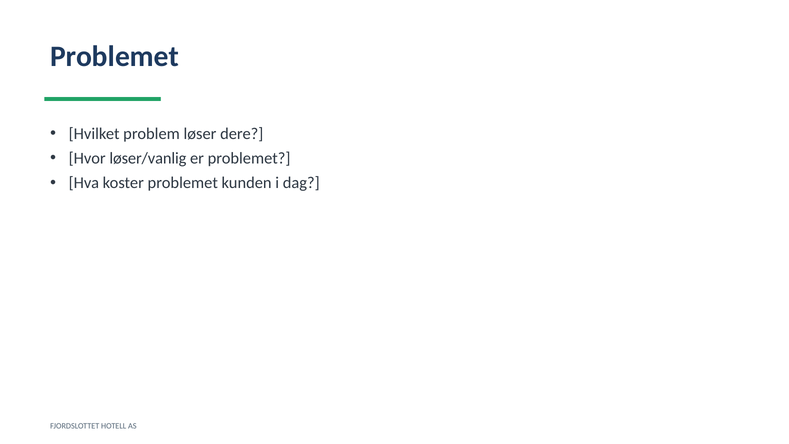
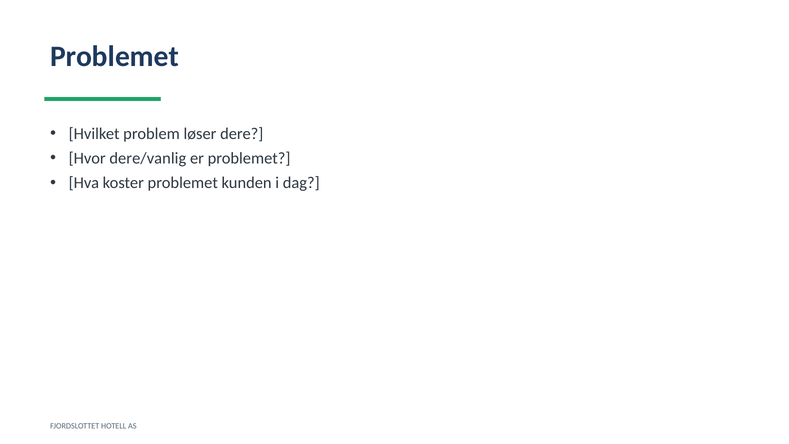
løser/vanlig: løser/vanlig -> dere/vanlig (148, 158)
